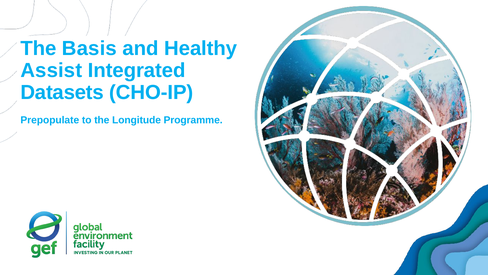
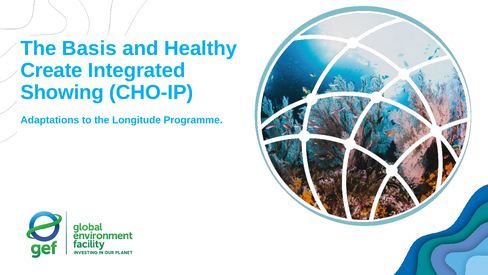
Assist: Assist -> Create (51, 70)
Datasets: Datasets -> Showing (62, 92)
Prepopulate: Prepopulate -> Adaptations (50, 120)
